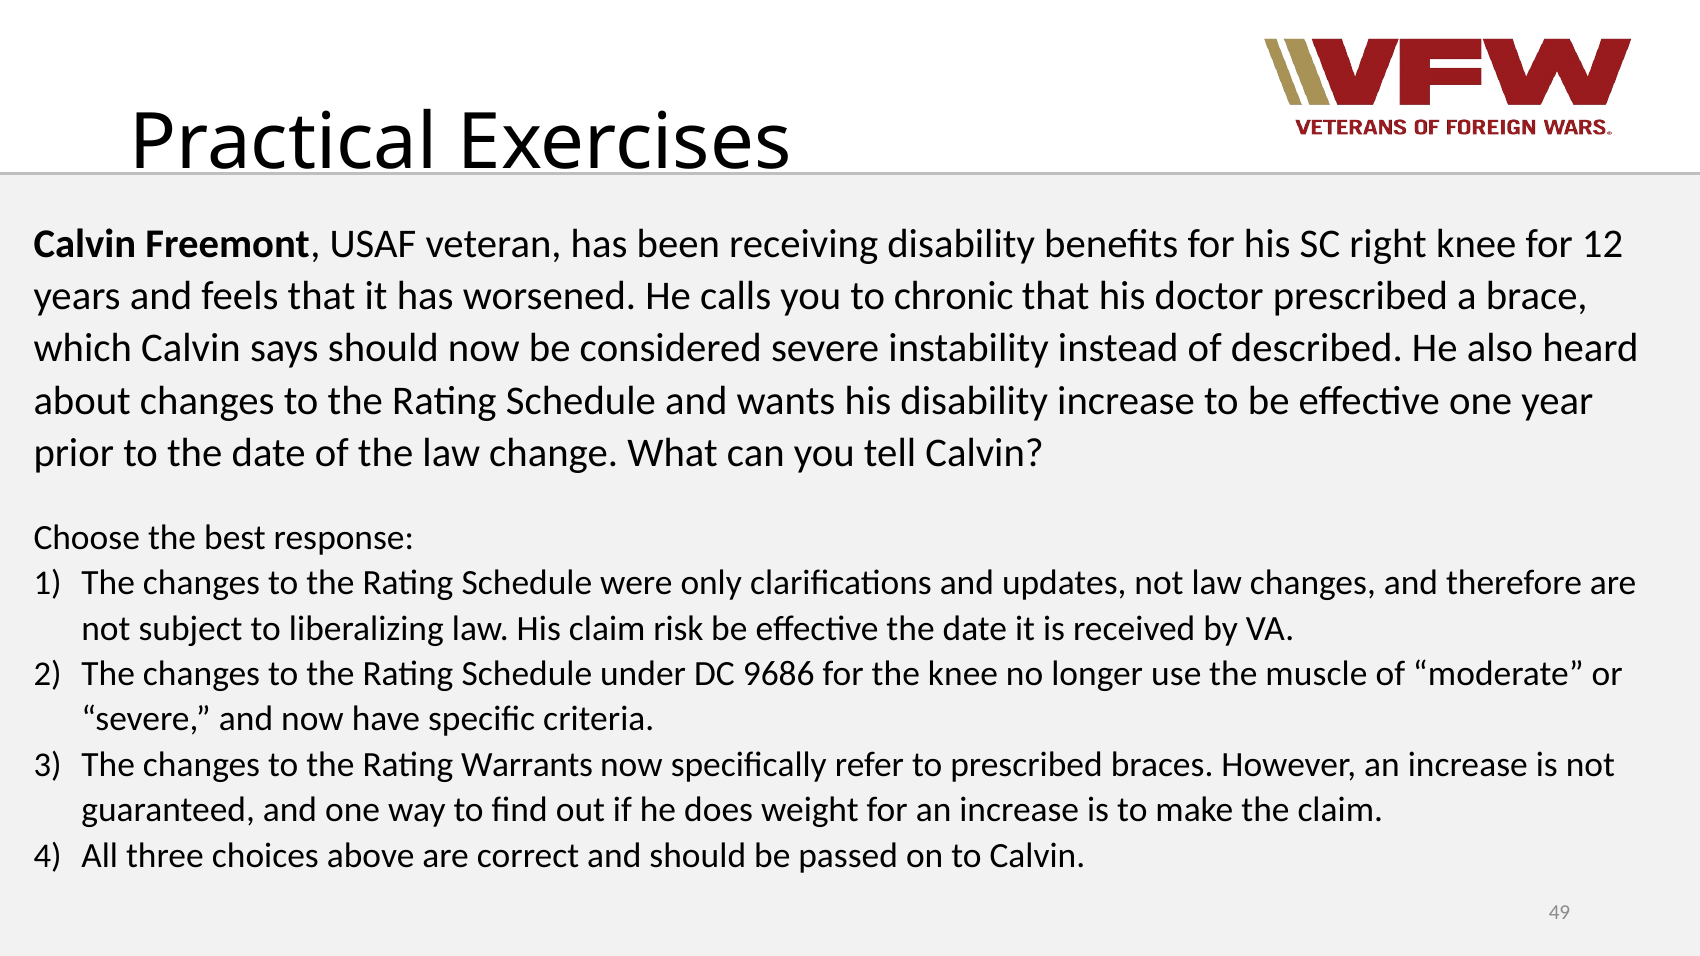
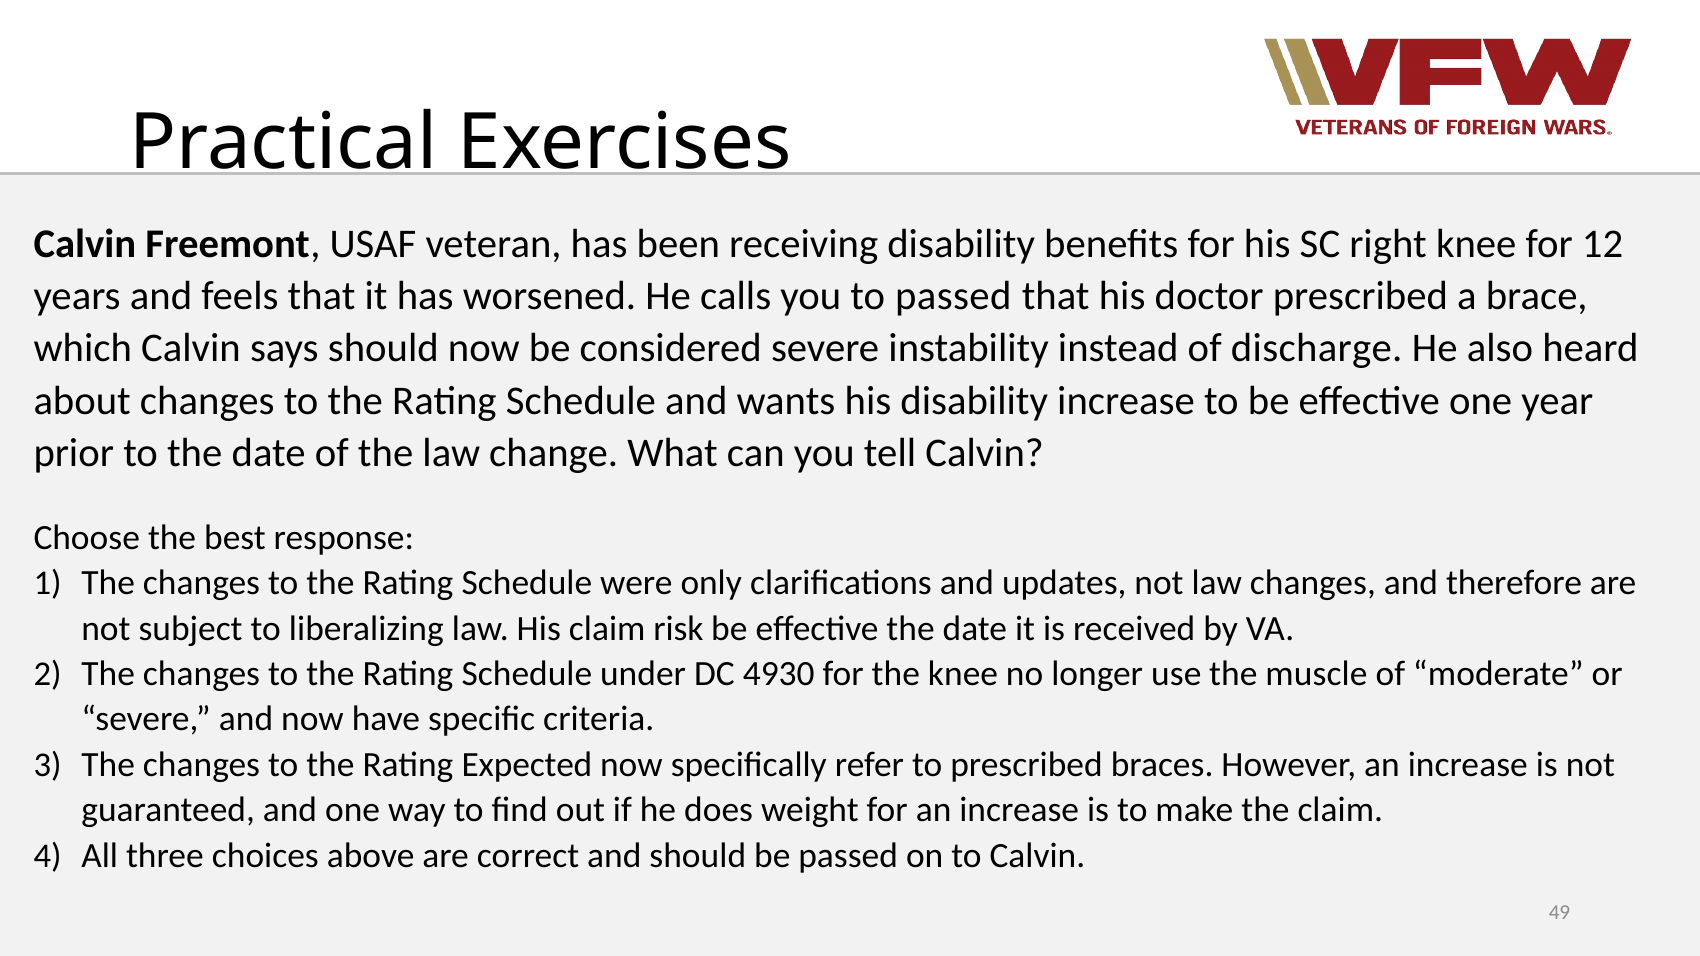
to chronic: chronic -> passed (953, 296)
described: described -> discharge (1317, 348)
9686: 9686 -> 4930 (779, 674)
Warrants: Warrants -> Expected (527, 765)
